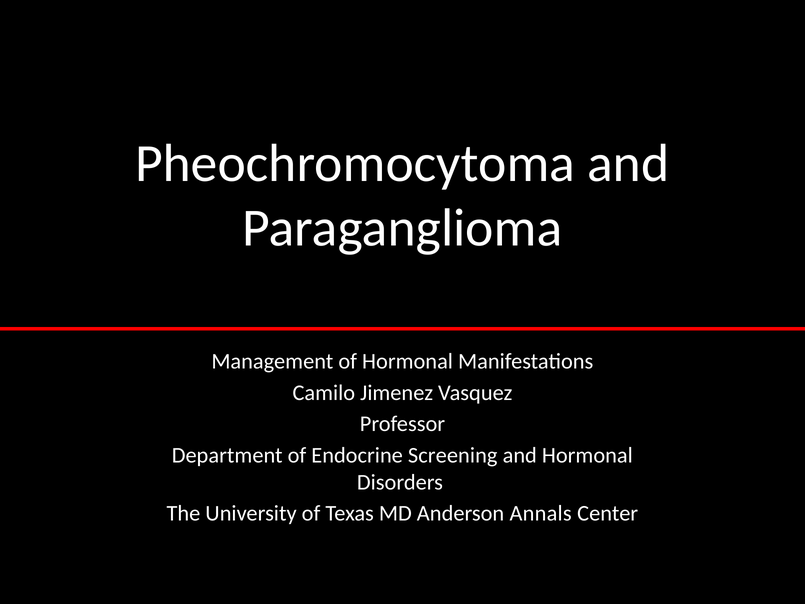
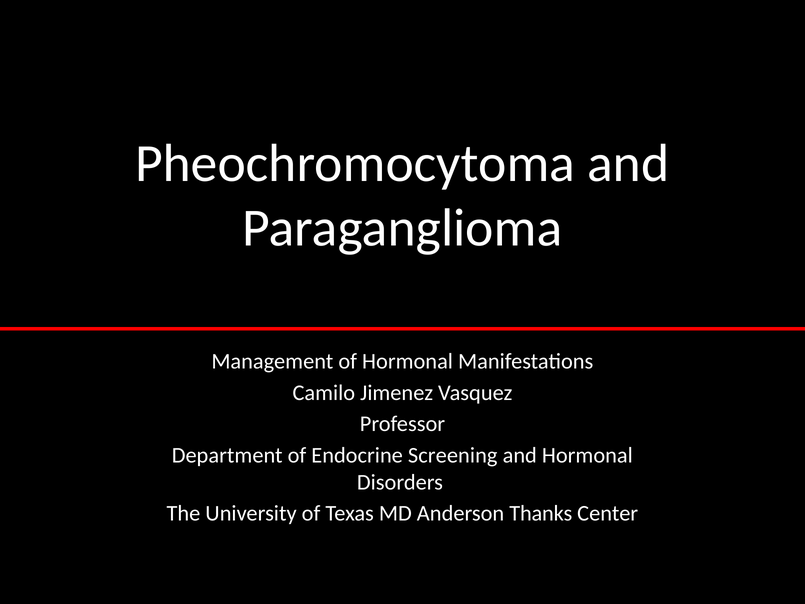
Annals: Annals -> Thanks (541, 513)
